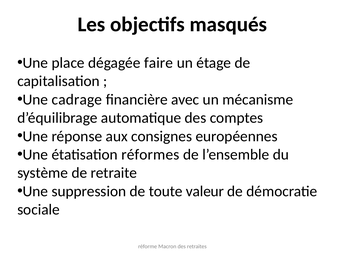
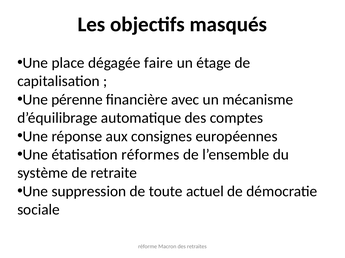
cadrage: cadrage -> pérenne (77, 100)
valeur: valeur -> actuel (205, 192)
